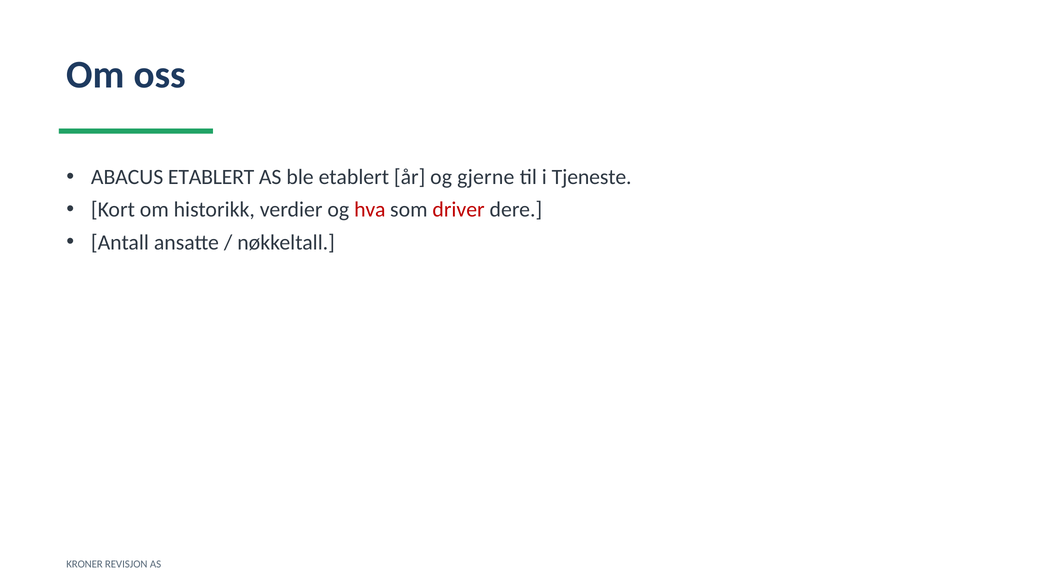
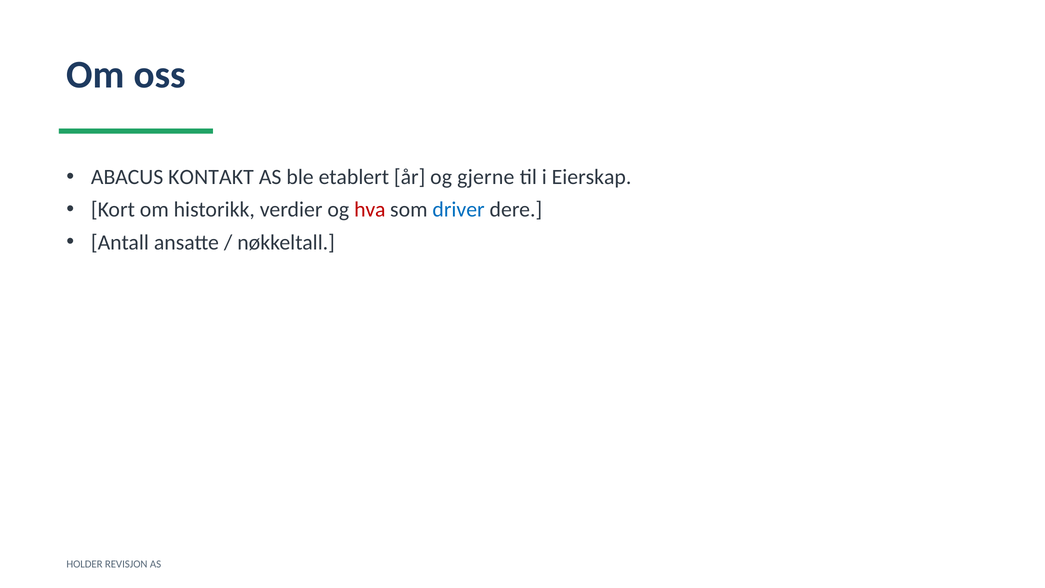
ABACUS ETABLERT: ETABLERT -> KONTAKT (211, 177)
Tjeneste: Tjeneste -> Eierskap (592, 177)
driver colour: red -> blue (459, 210)
KRONER: KRONER -> HOLDER (85, 564)
